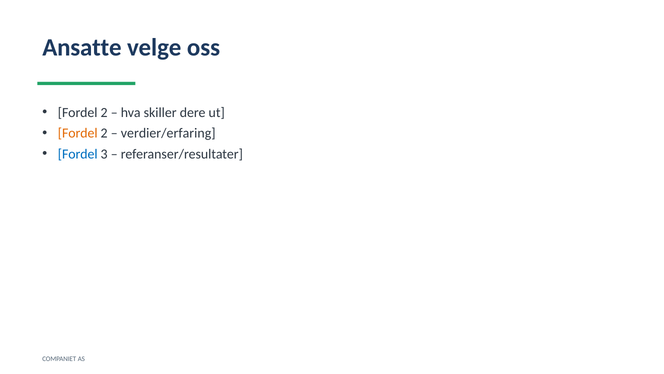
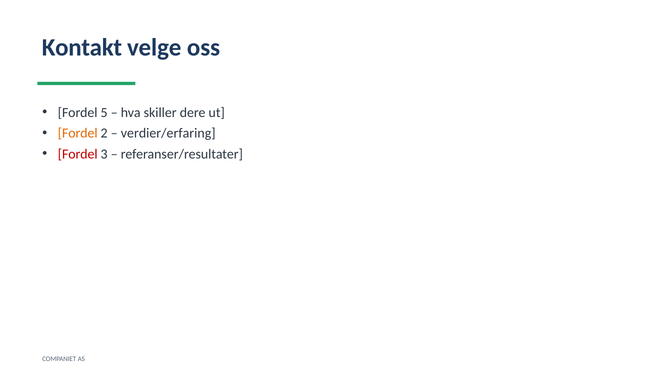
Ansatte: Ansatte -> Kontakt (82, 47)
2: 2 -> 5 (104, 112)
Fordel colour: blue -> red (78, 154)
